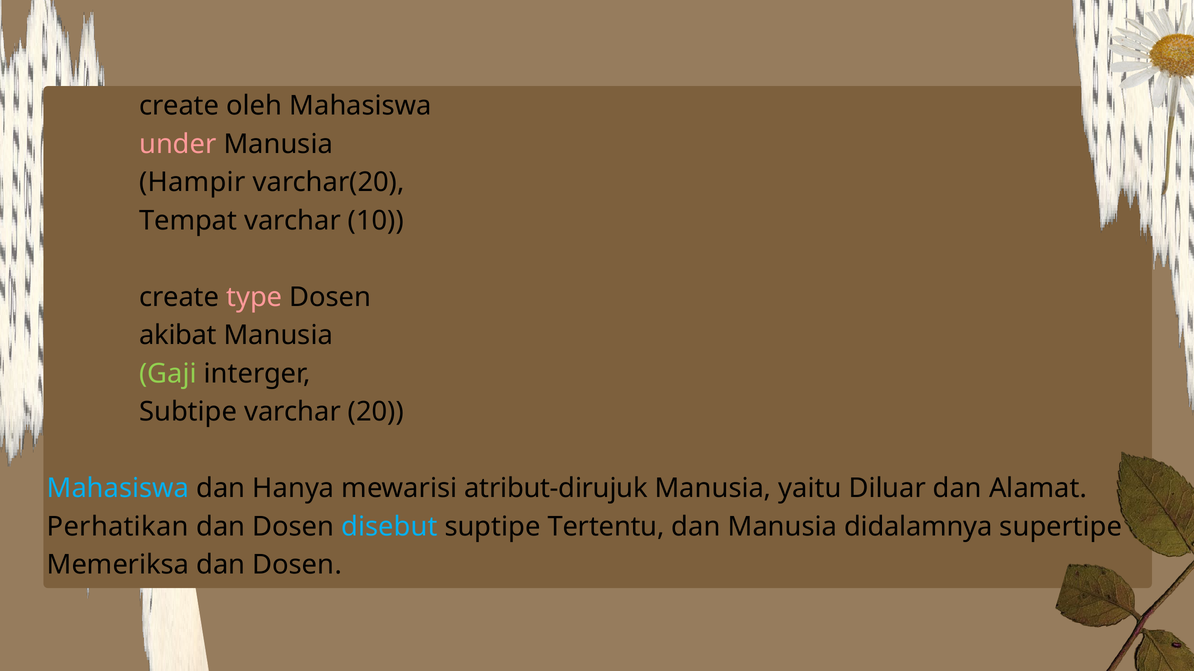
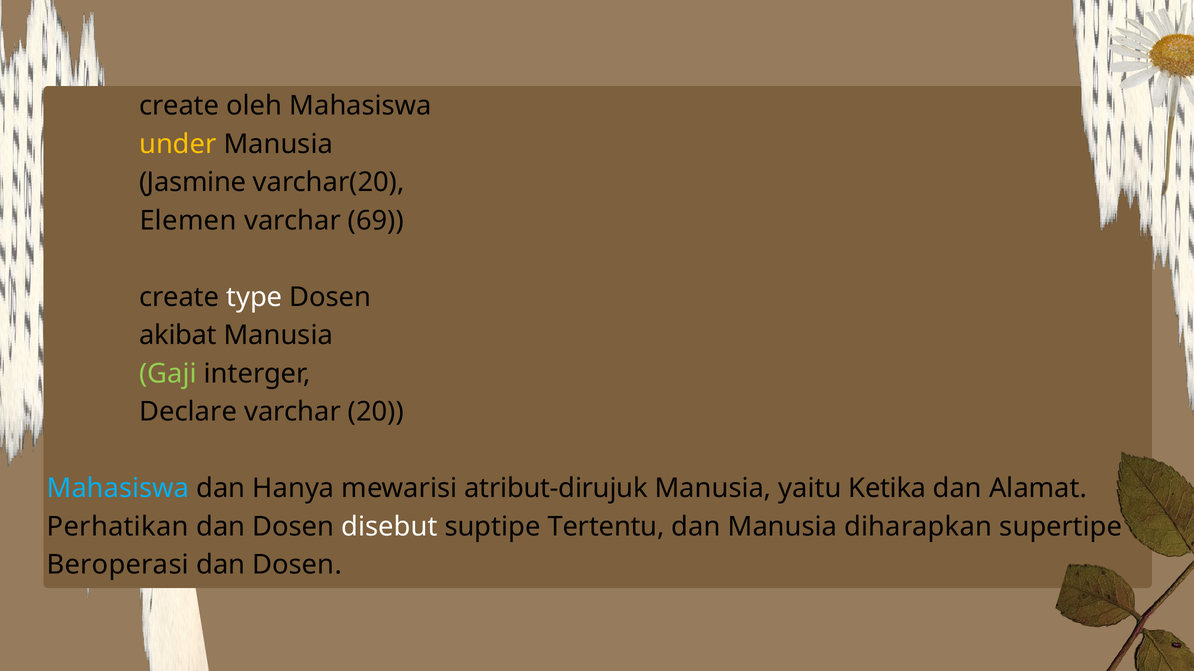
under colour: pink -> yellow (178, 144)
Hampir: Hampir -> Jasmine (193, 182)
Tempat: Tempat -> Elemen (188, 221)
10: 10 -> 69 (376, 221)
type colour: pink -> white (254, 297)
Subtipe: Subtipe -> Declare (188, 412)
Diluar: Diluar -> Ketika (887, 489)
disebut colour: light blue -> white (389, 527)
didalamnya: didalamnya -> diharapkan (918, 527)
Memeriksa: Memeriksa -> Beroperasi (118, 565)
